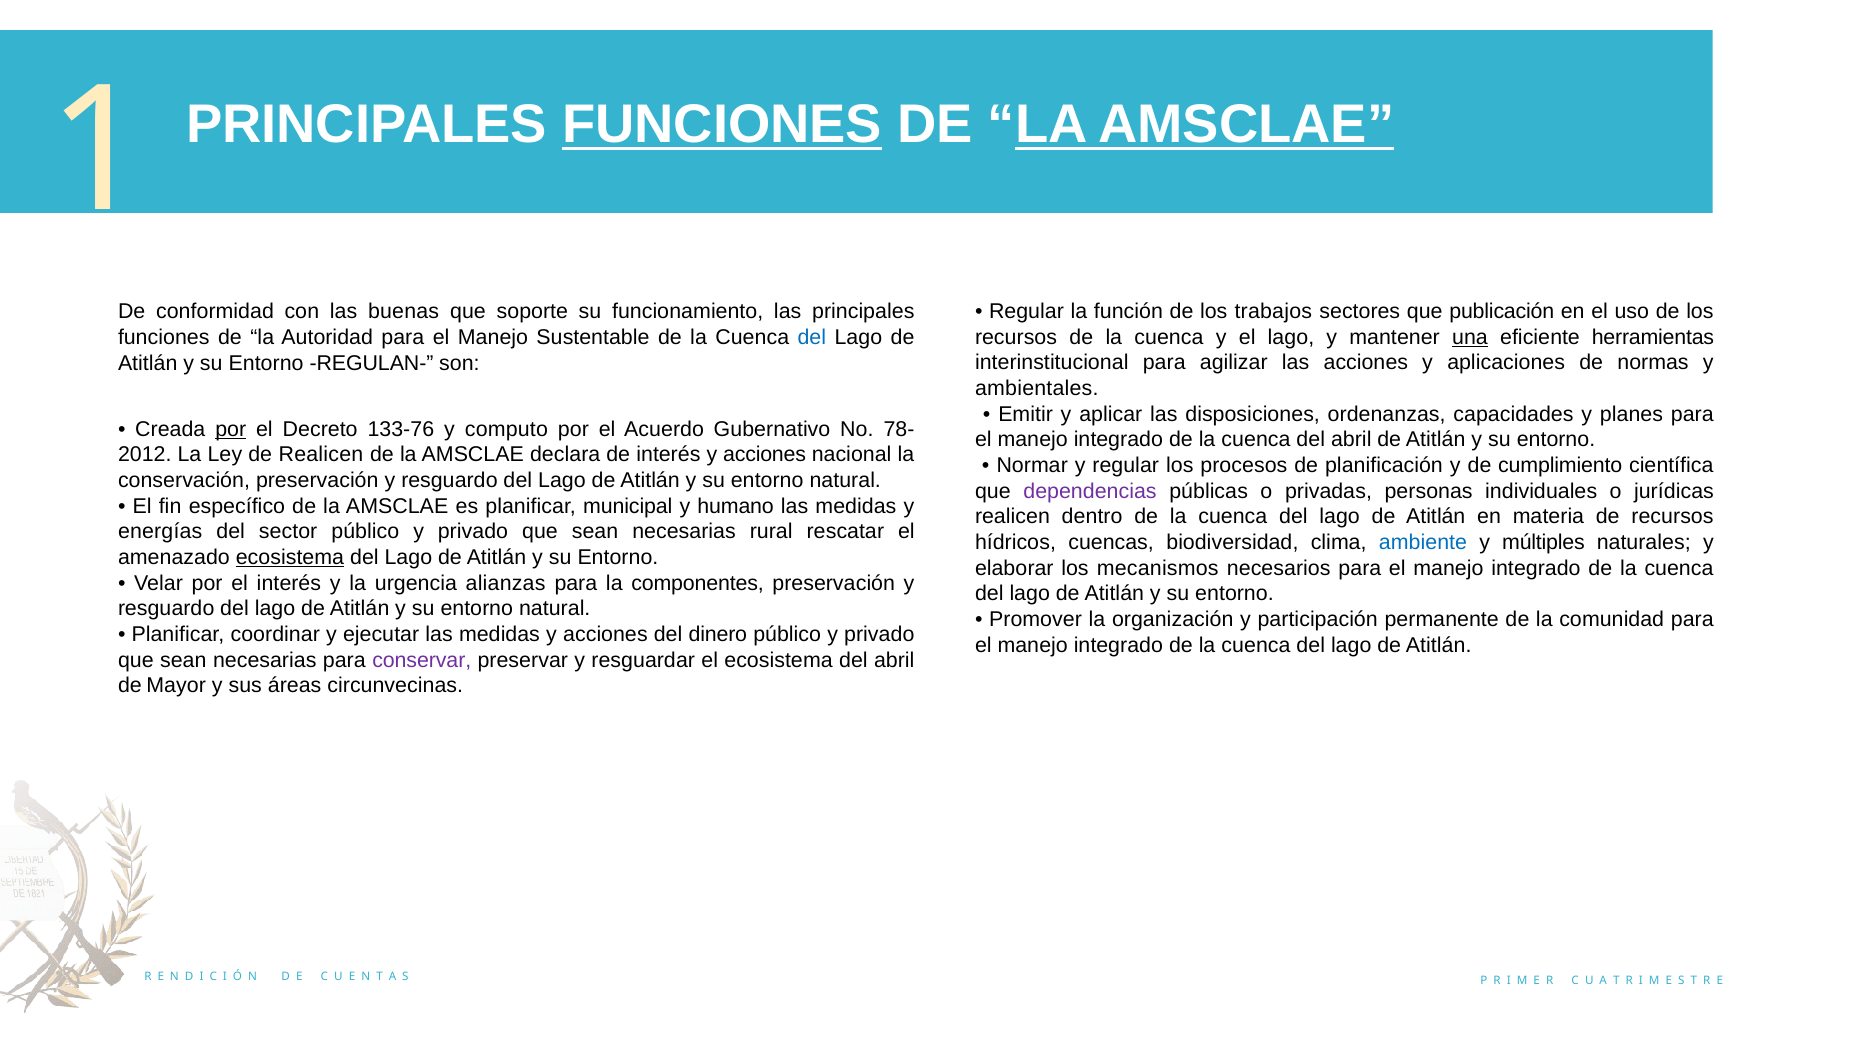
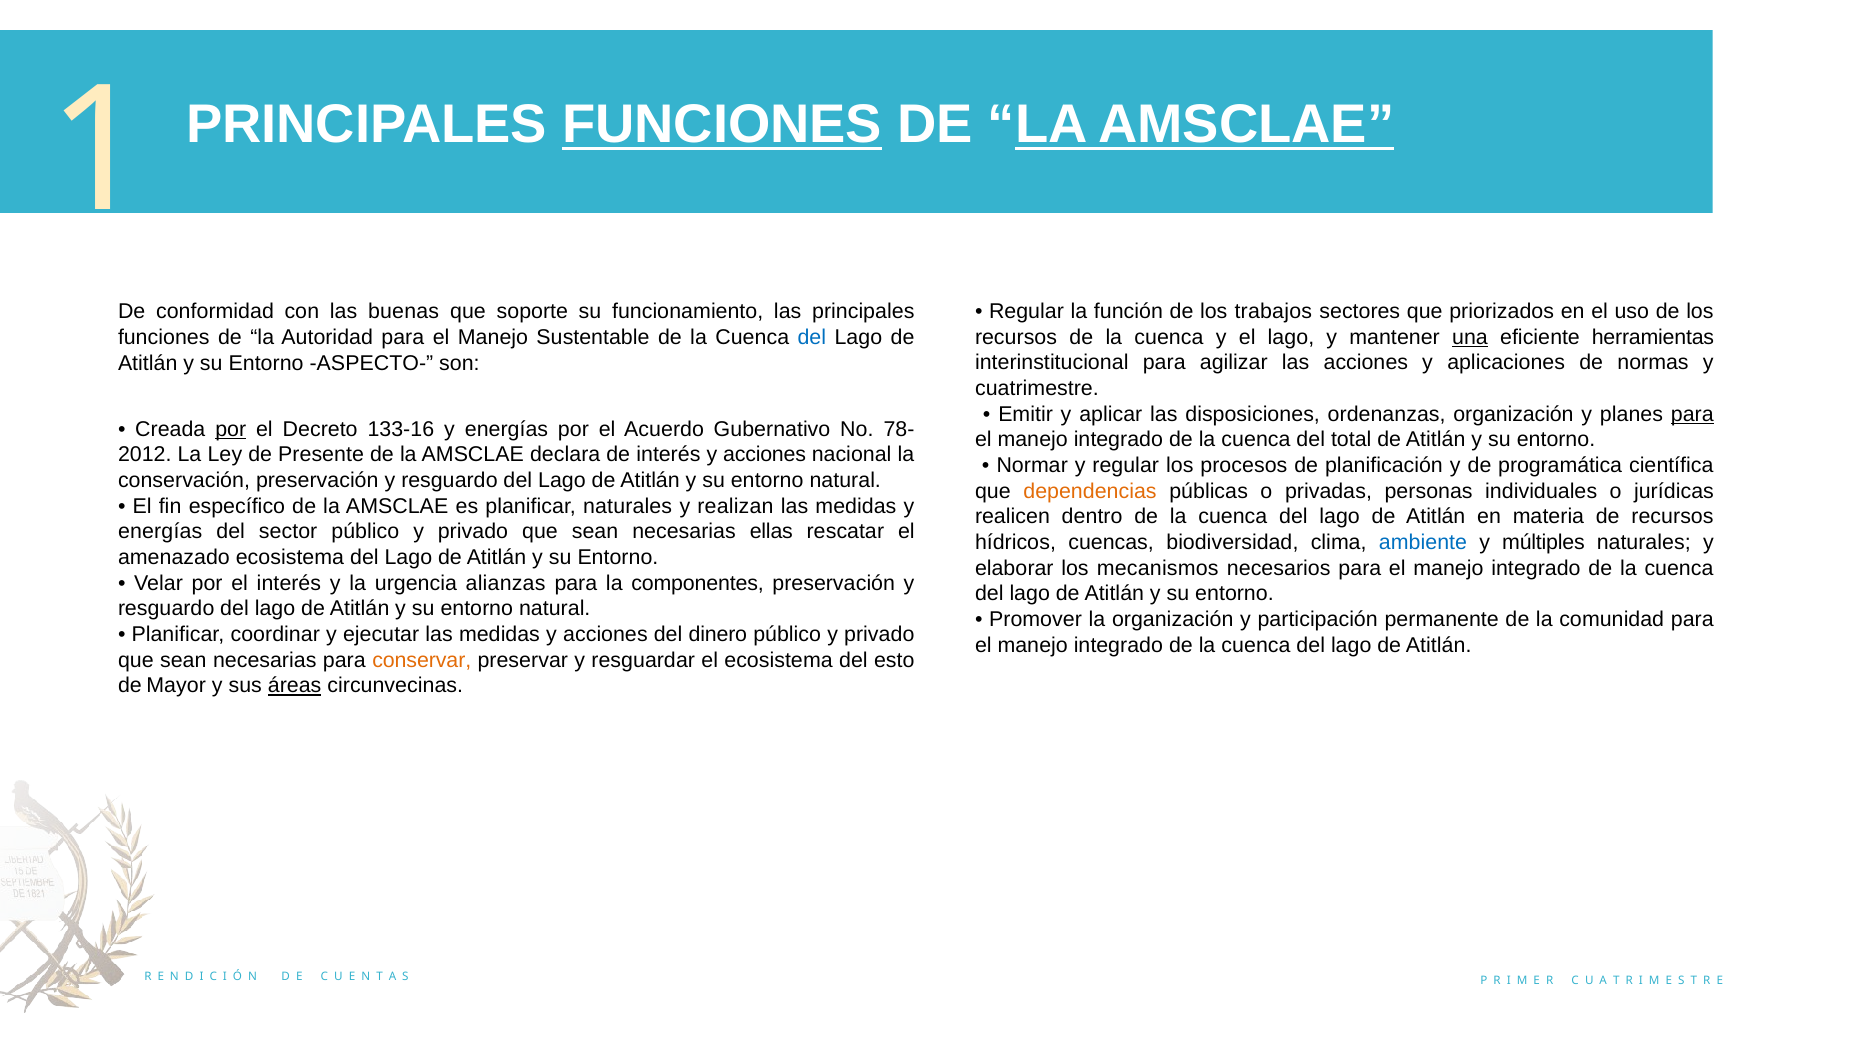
publicación: publicación -> priorizados (1502, 311)
REGULAN-: REGULAN- -> ASPECTO- (371, 363)
ambientales: ambientales -> cuatrimestre (1037, 388)
ordenanzas capacidades: capacidades -> organización (1514, 414)
para underline: none -> present (1692, 414)
133-76: 133-76 -> 133-16 (401, 429)
computo: computo -> energías (507, 429)
cuenca del abril: abril -> total (1351, 440)
de Realicen: Realicen -> Presente (321, 455)
cumplimiento: cumplimiento -> programática (1560, 465)
dependencias colour: purple -> orange (1090, 491)
planificar municipal: municipal -> naturales (628, 506)
humano: humano -> realizan (735, 506)
rural: rural -> ellas (771, 532)
ecosistema underline: present -> none (290, 557)
conservar colour: purple -> orange (422, 660)
ecosistema del abril: abril -> esto (894, 660)
áreas underline: none -> present (295, 686)
